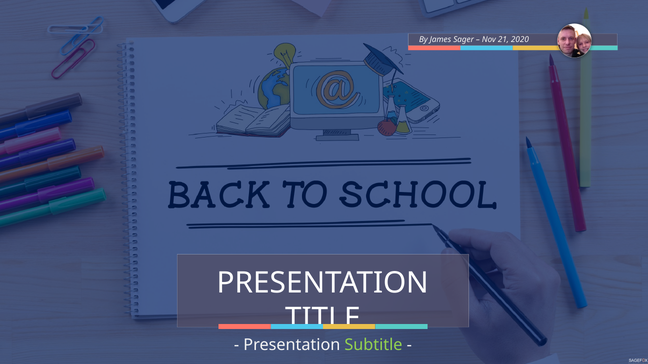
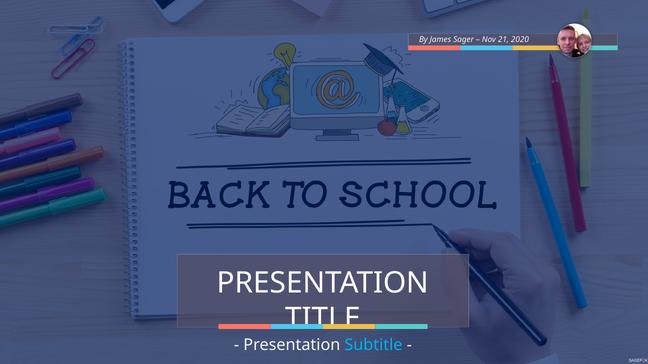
Subtitle colour: light green -> light blue (373, 346)
